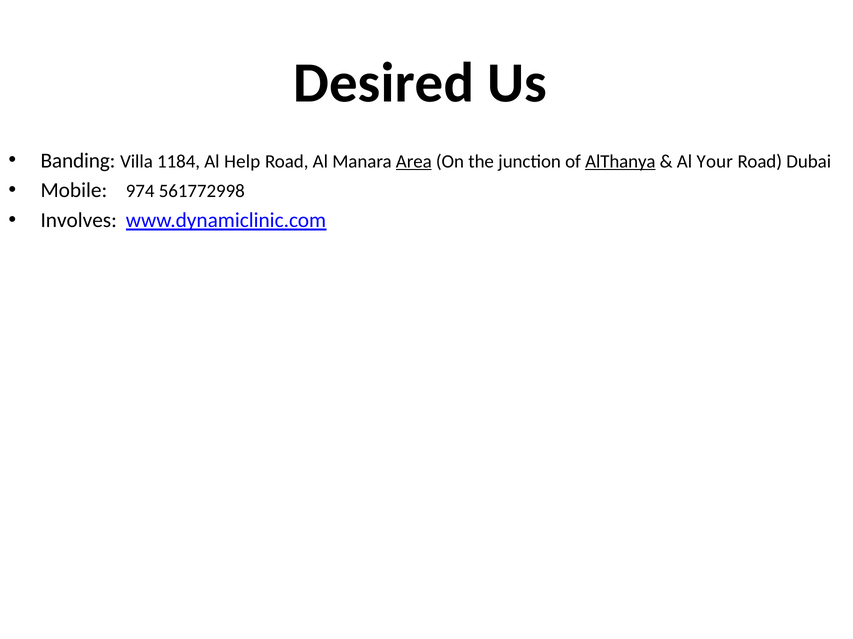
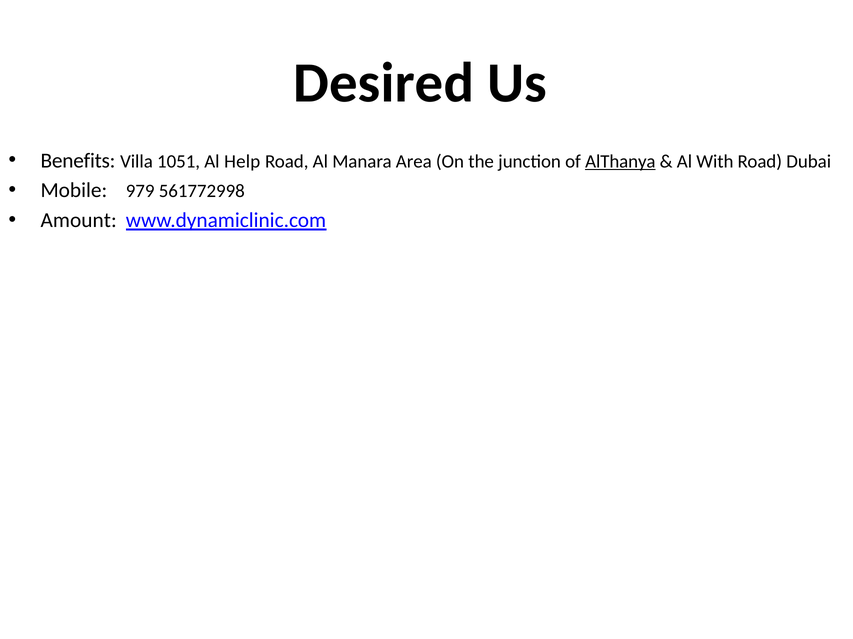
Banding: Banding -> Benefits (78, 161)
1184: 1184 -> 1051 (179, 161)
Area underline: present -> none (414, 161)
Your: Your -> With (715, 161)
974: 974 -> 979 (140, 191)
Involves: Involves -> Amount (79, 220)
